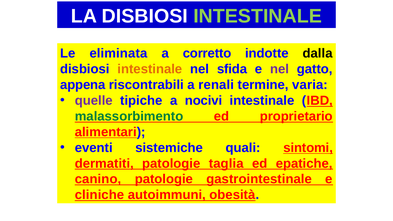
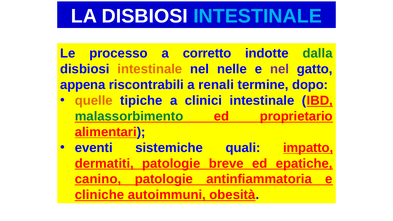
INTESTINALE colour: light green -> light blue (258, 16)
eliminata: eliminata -> processo (118, 53)
dalla colour: black -> green (318, 53)
sfida: sfida -> nelle (232, 69)
varia: varia -> dopo (310, 85)
quelle colour: purple -> orange (94, 101)
nocivi: nocivi -> clinici (203, 101)
sintomi: sintomi -> impatto (308, 148)
taglia: taglia -> breve (226, 163)
gastrointestinale: gastrointestinale -> antinfiammatoria (259, 179)
